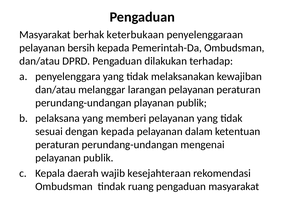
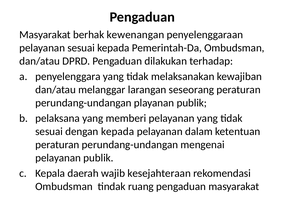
keterbukaan: keterbukaan -> kewenangan (135, 35)
pelayanan bersih: bersih -> sesuai (81, 48)
larangan pelayanan: pelayanan -> seseorang (191, 90)
